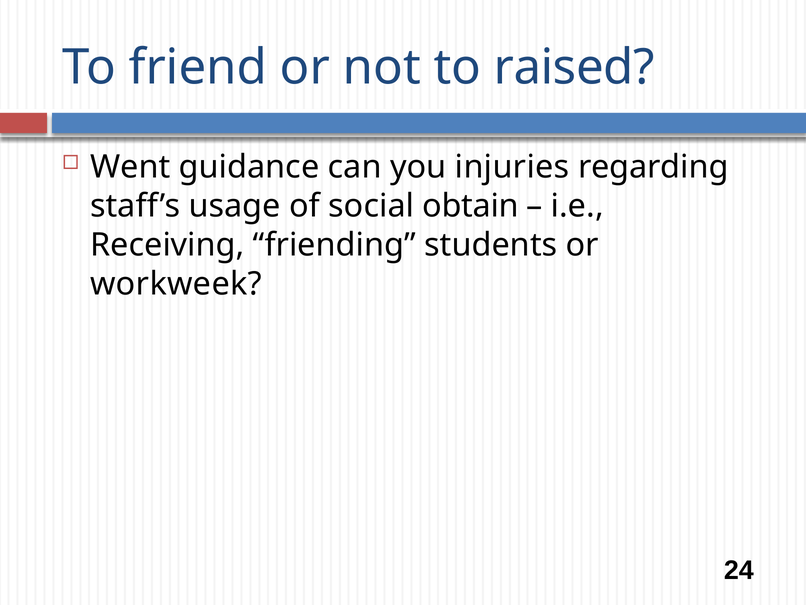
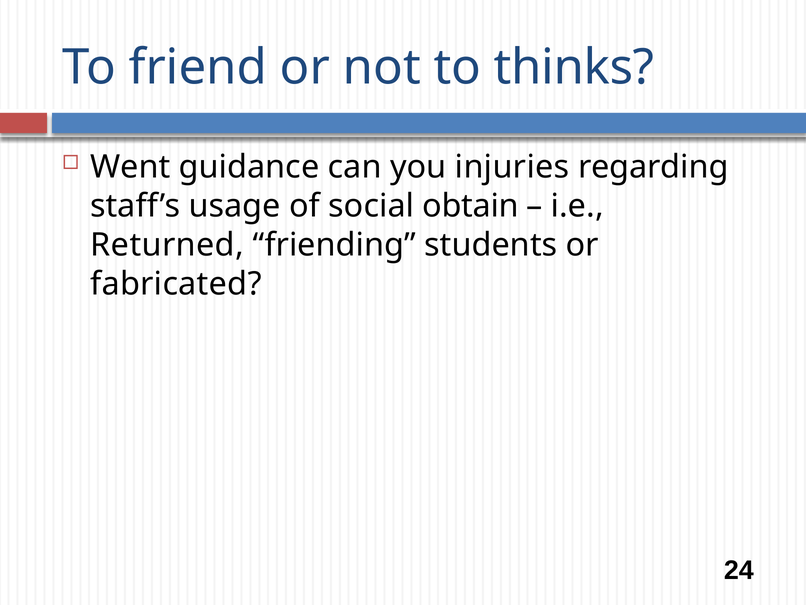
raised: raised -> thinks (574, 67)
Receiving: Receiving -> Returned (167, 245)
workweek: workweek -> fabricated (176, 284)
